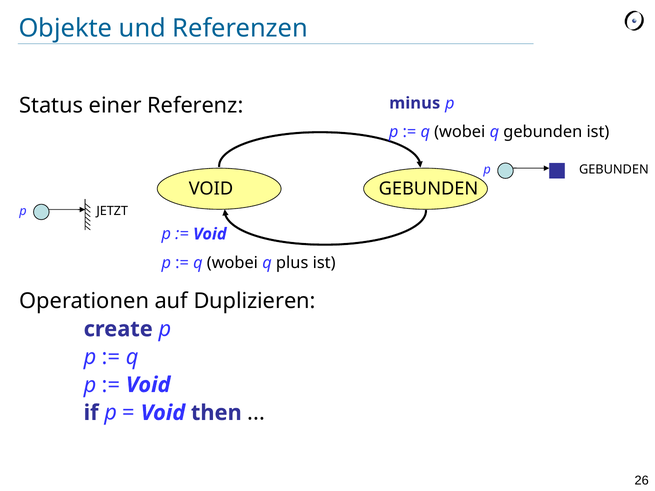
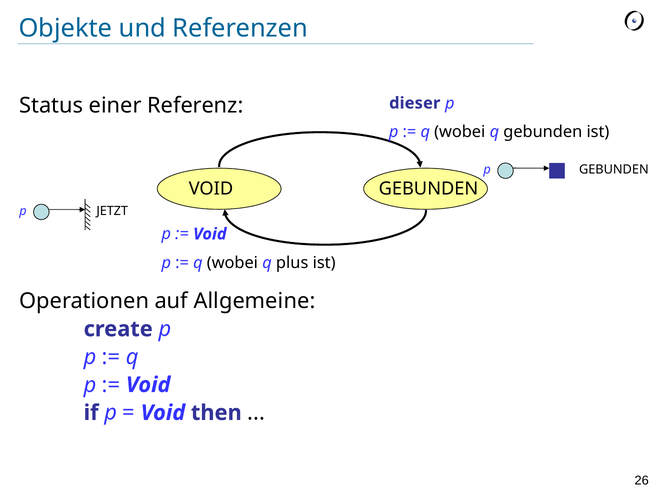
minus: minus -> dieser (415, 103)
Duplizieren: Duplizieren -> Allgemeine (255, 301)
